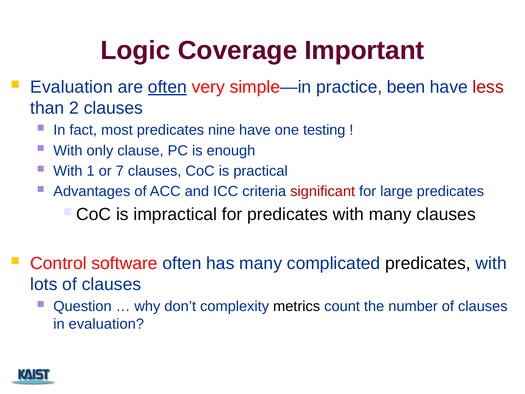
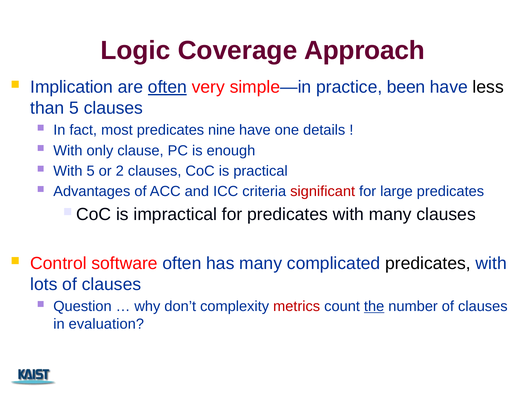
Important: Important -> Approach (364, 50)
Evaluation: Evaluation -> Implication (72, 87)
less colour: red -> black (488, 87)
than 2: 2 -> 5 (74, 108)
testing: testing -> details (324, 130)
With 1: 1 -> 5 (91, 171)
7: 7 -> 2 (120, 171)
metrics colour: black -> red (297, 306)
the underline: none -> present (374, 306)
